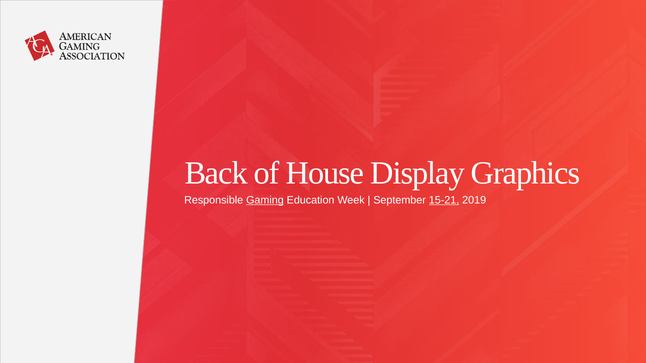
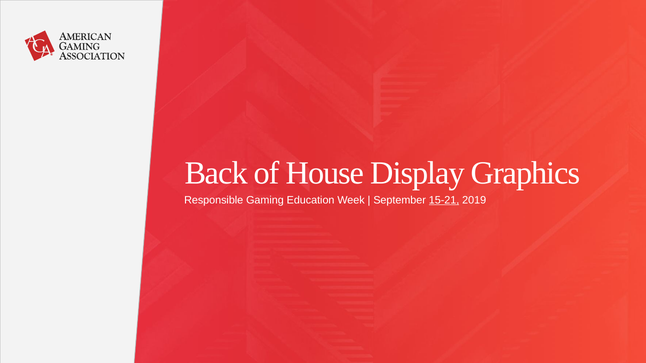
Gaming underline: present -> none (265, 200)
